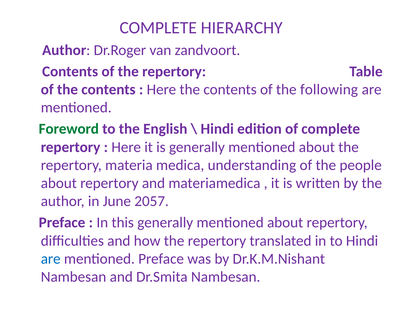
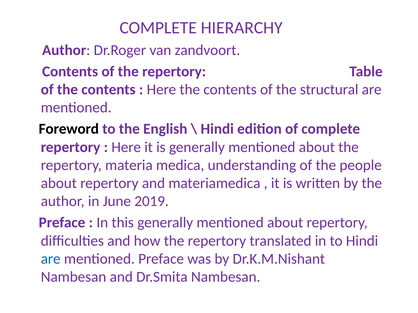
following: following -> structural (329, 90)
Foreword colour: green -> black (69, 129)
2057: 2057 -> 2019 (152, 202)
